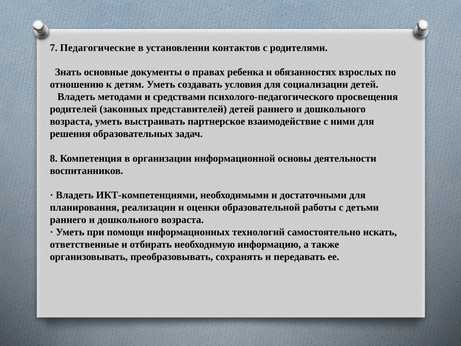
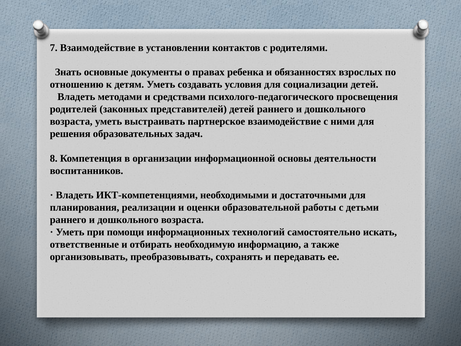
7 Педагогические: Педагогические -> Взаимодействие (98, 48)
